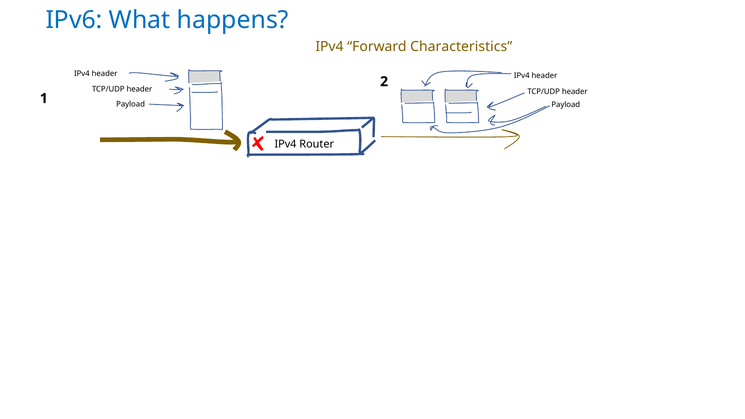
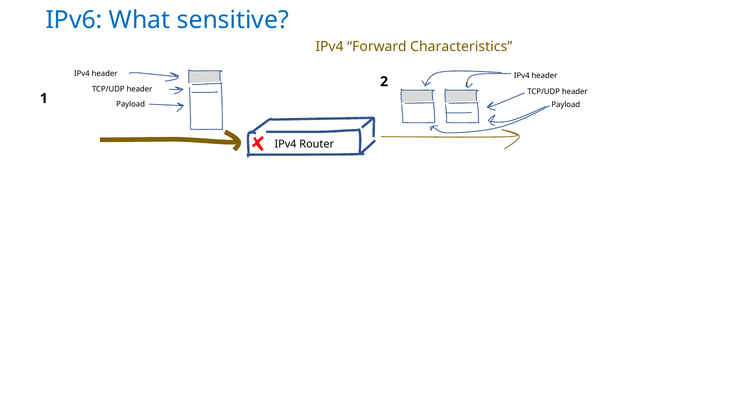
happens: happens -> sensitive (233, 20)
